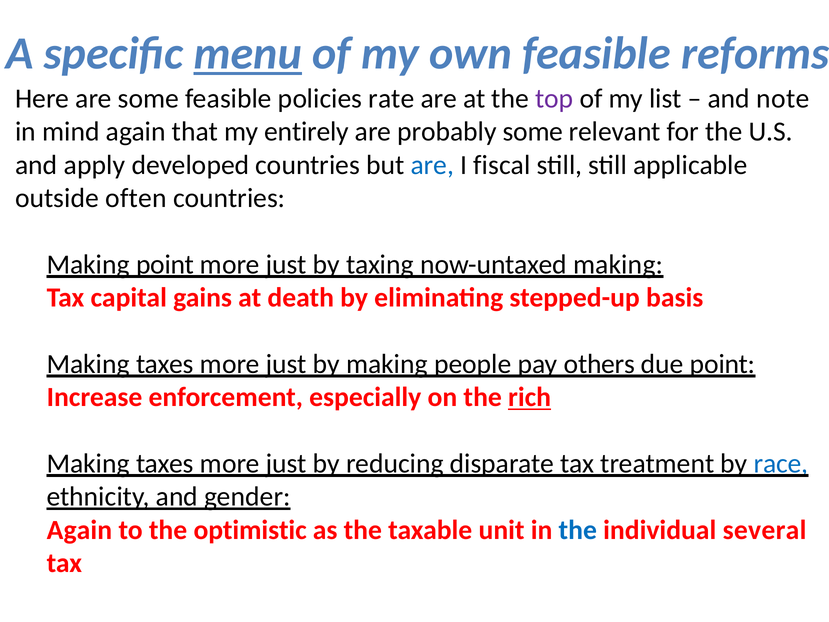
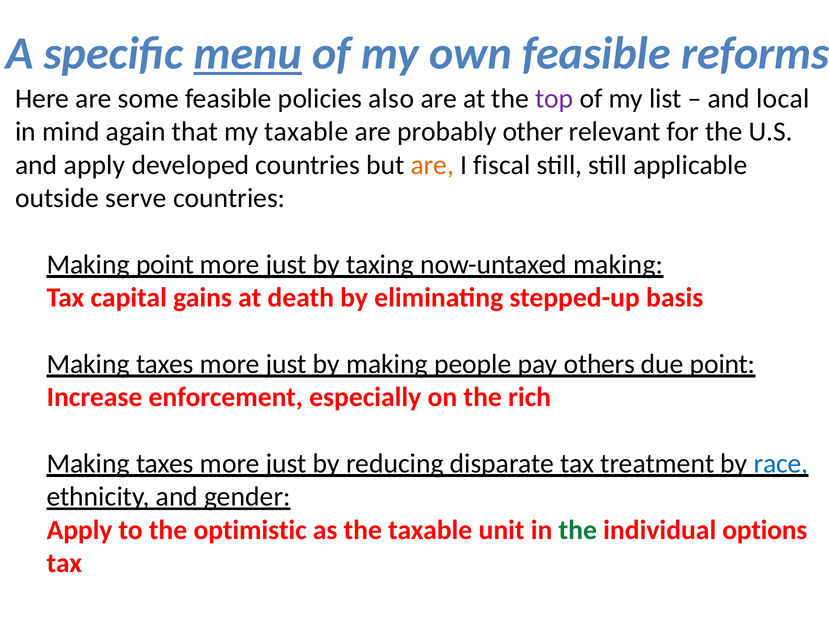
rate: rate -> also (391, 99)
note: note -> local (783, 99)
my entirely: entirely -> taxable (306, 132)
probably some: some -> other (533, 132)
are colour: blue -> orange (432, 165)
often: often -> serve (136, 198)
rich underline: present -> none (530, 397)
Again: Again -> Apply (80, 530)
the colour: blue -> green (578, 530)
several: several -> options (765, 530)
